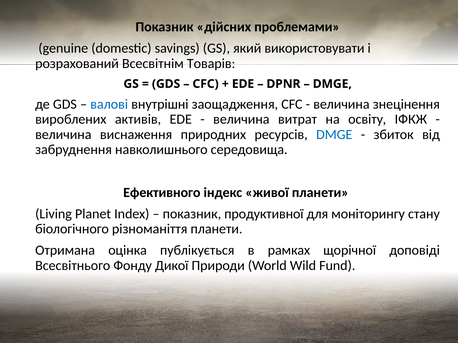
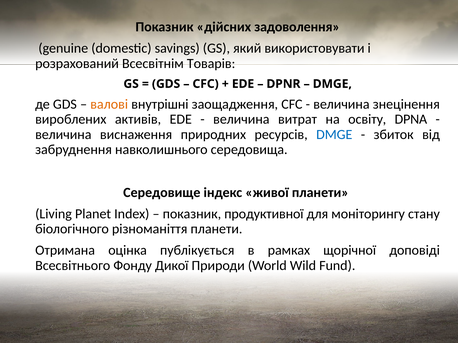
проблемами: проблемами -> задоволення (297, 27)
валові colour: blue -> orange (109, 104)
ІФКЖ: ІФКЖ -> DPNA (411, 120)
Ефективного: Ефективного -> Середовище (162, 193)
